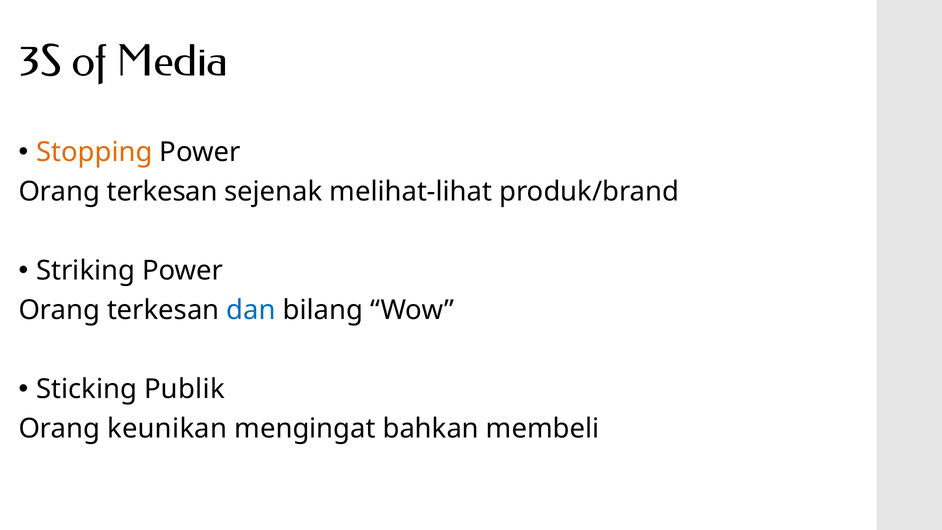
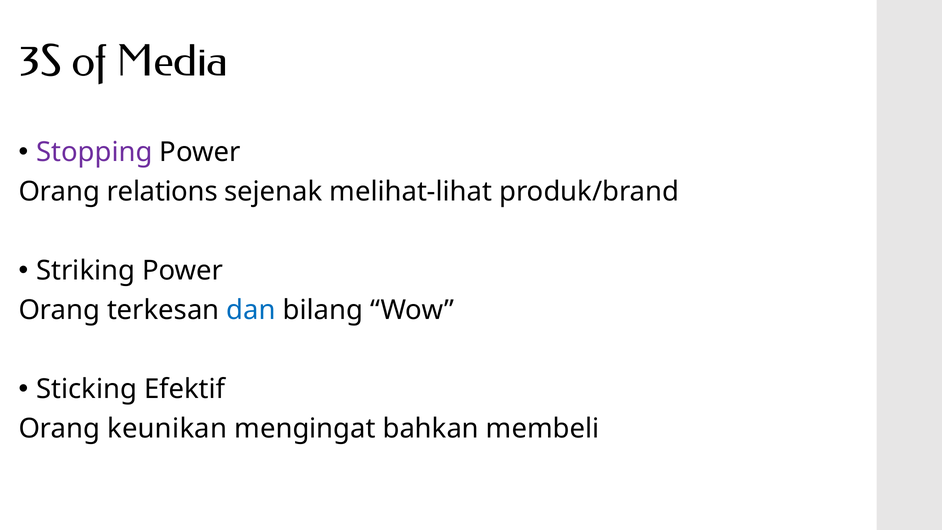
Stopping colour: orange -> purple (94, 152)
terkesan: terkesan -> relations (162, 192)
Publik: Publik -> Efektif (185, 389)
